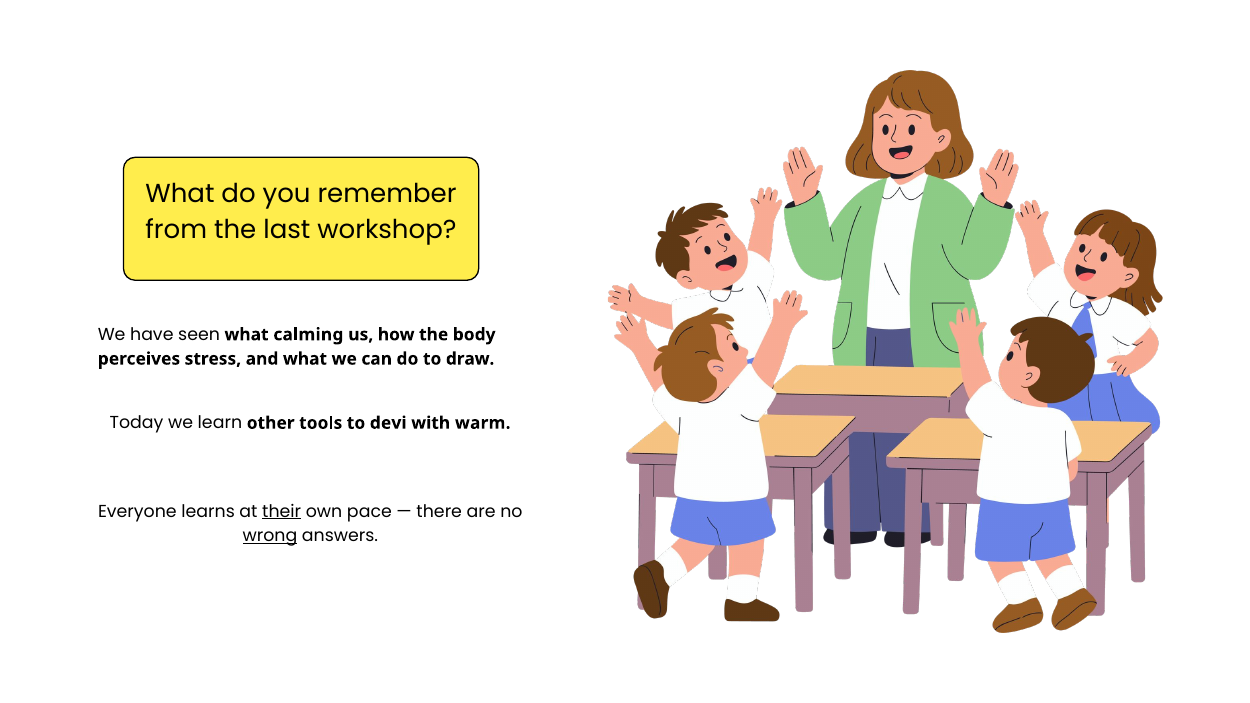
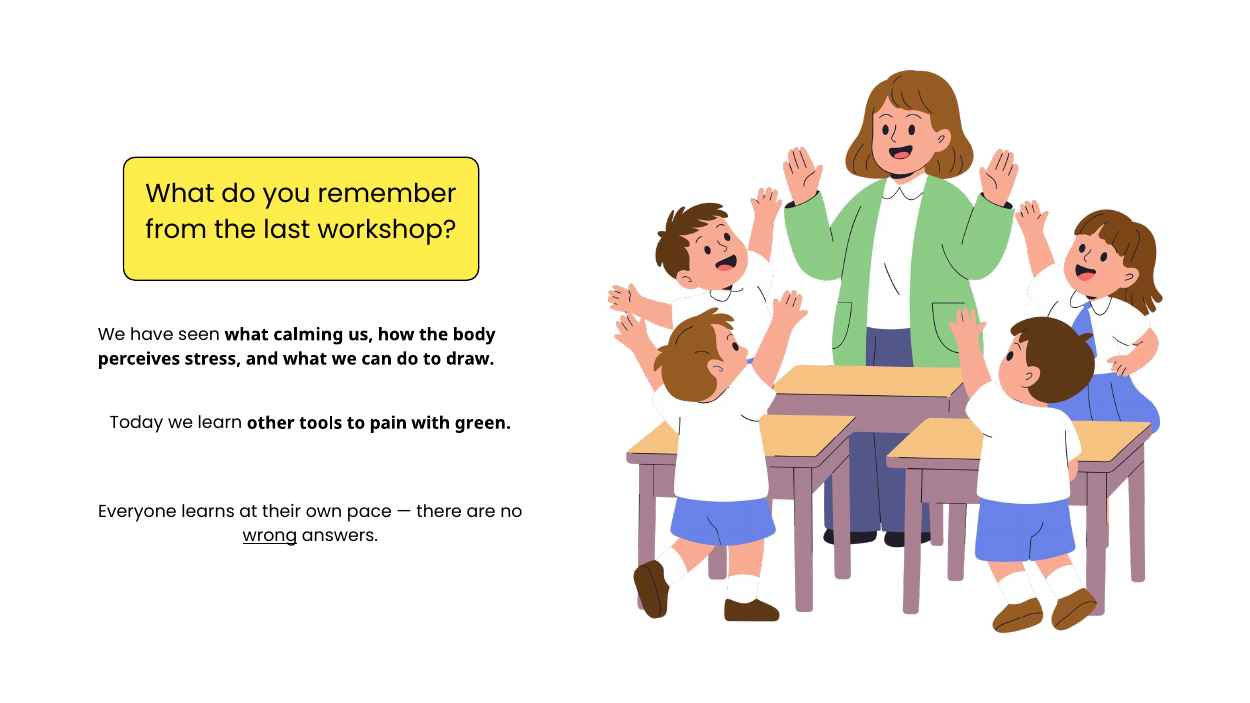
devi: devi -> pain (388, 423)
warm: warm -> green (483, 423)
their underline: present -> none (282, 512)
